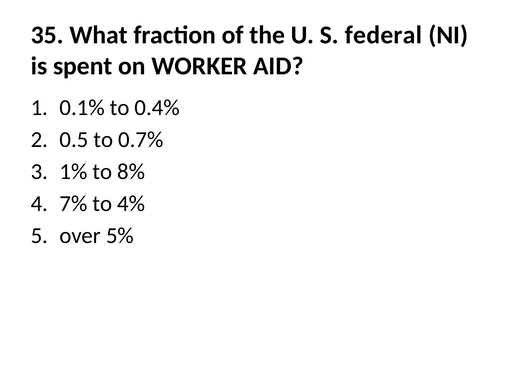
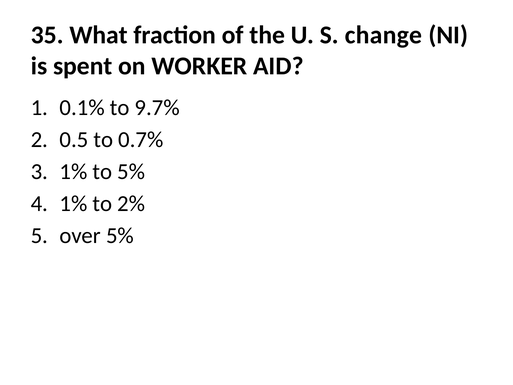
federal: federal -> change (384, 35)
0.4%: 0.4% -> 9.7% (157, 108)
to 8%: 8% -> 5% (131, 172)
7%: 7% -> 1% (74, 203)
4%: 4% -> 2% (131, 203)
